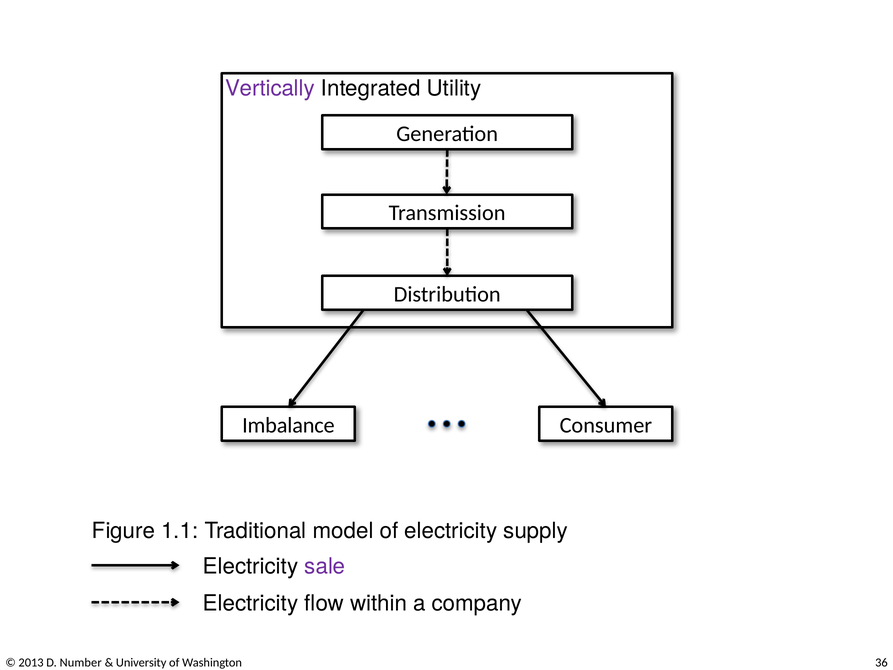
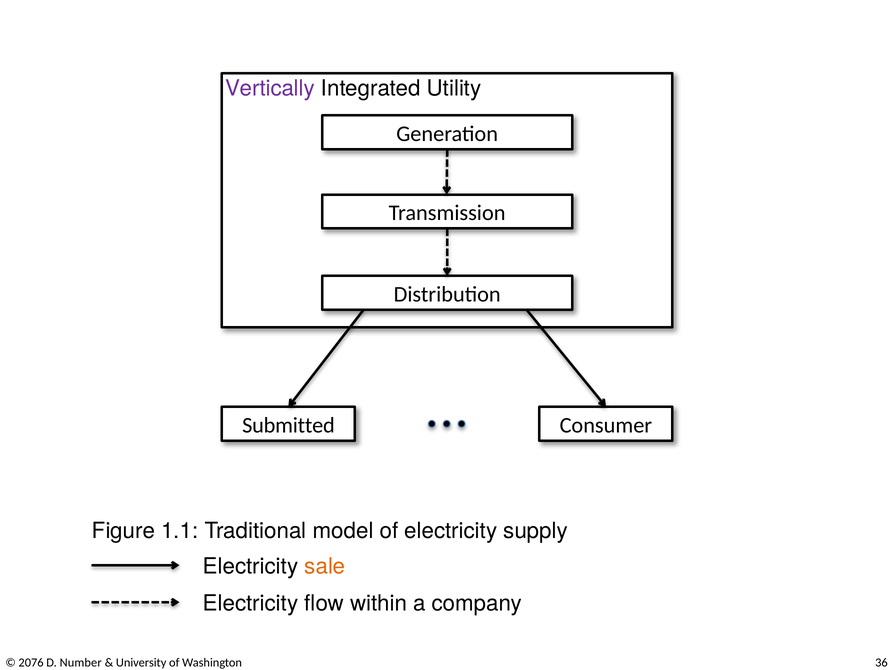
Imbalance: Imbalance -> Submitted (288, 425)
sale colour: purple -> orange (325, 566)
2013: 2013 -> 2076 (31, 662)
